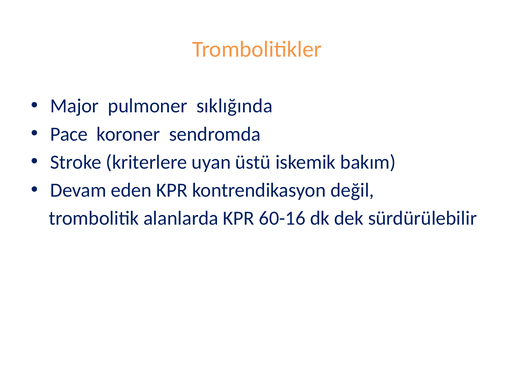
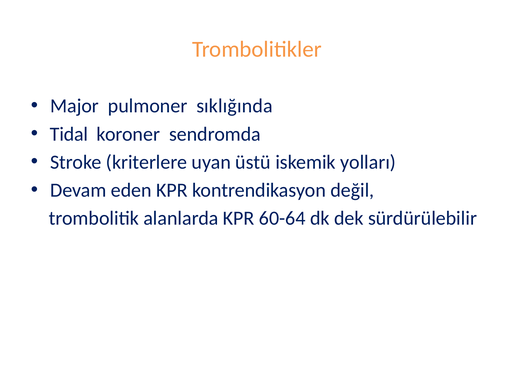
Pace: Pace -> Tidal (69, 134)
bakım: bakım -> yolları (368, 162)
60-16: 60-16 -> 60-64 (282, 218)
